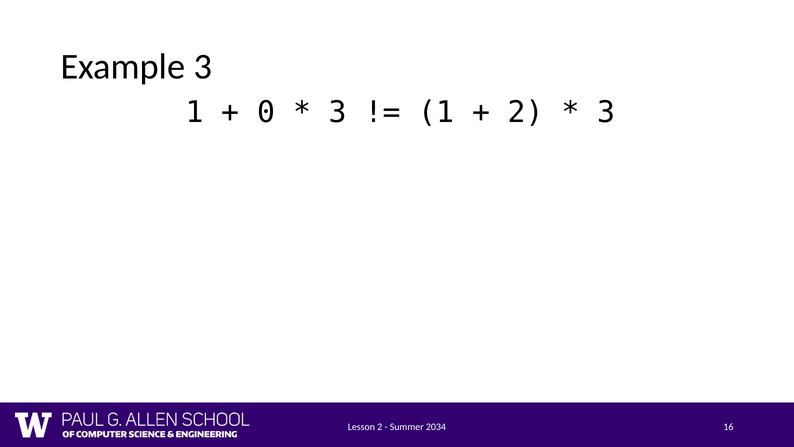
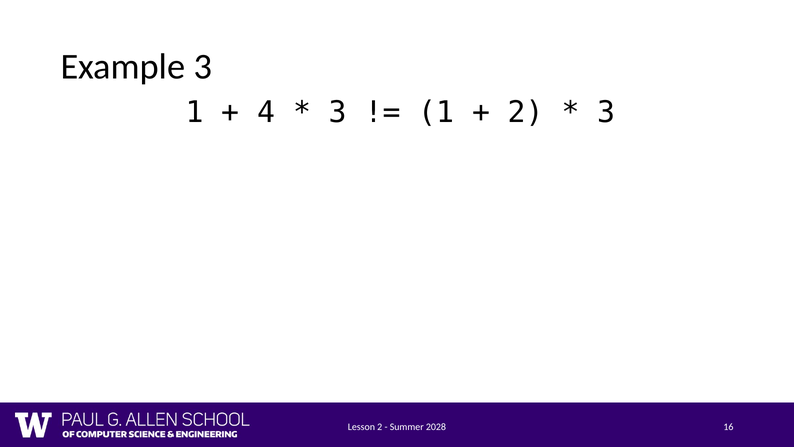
0: 0 -> 4 (266, 112)
2034: 2034 -> 2028 (436, 426)
